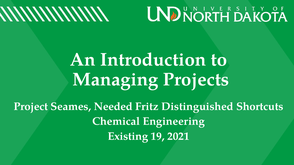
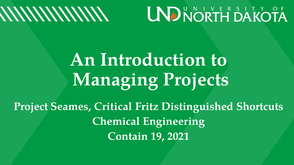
Needed: Needed -> Critical (113, 107)
Existing: Existing -> Contain (128, 137)
